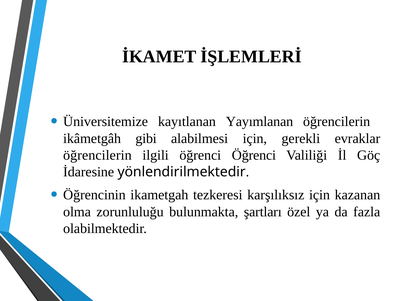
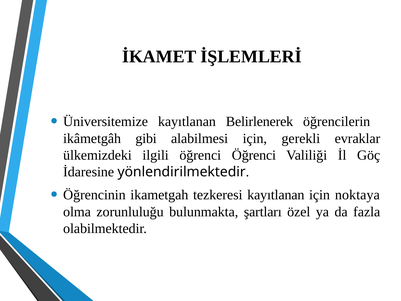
Yayımlanan: Yayımlanan -> Belirlenerek (260, 122)
öğrencilerin: öğrencilerin -> ülkemizdeki (97, 155)
tezkeresi karşılıksız: karşılıksız -> kayıtlanan (276, 195)
kazanan: kazanan -> noktaya (357, 195)
